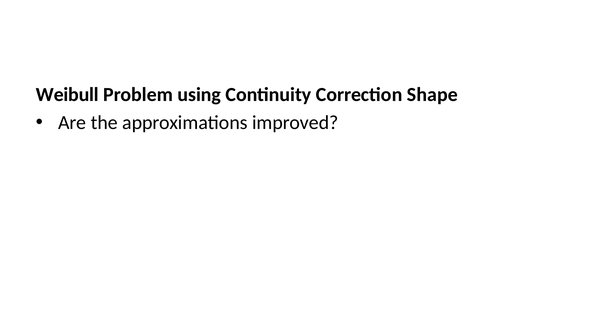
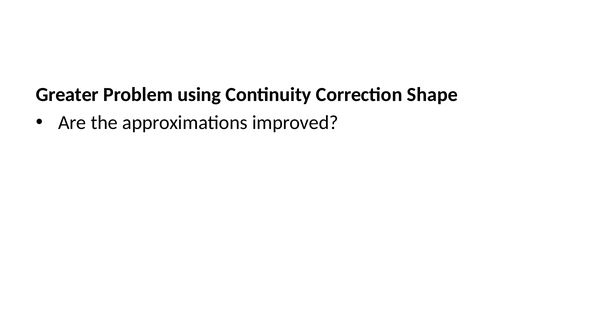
Weibull: Weibull -> Greater (67, 95)
